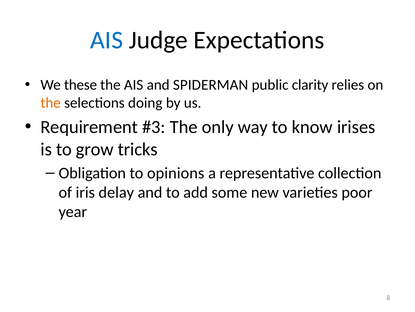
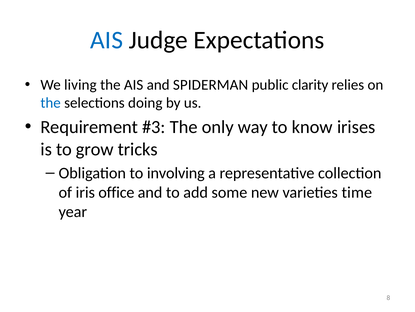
these: these -> living (80, 85)
the colour: orange -> blue (51, 103)
opinions: opinions -> involving (176, 173)
delay: delay -> office (116, 192)
poor: poor -> time (357, 192)
